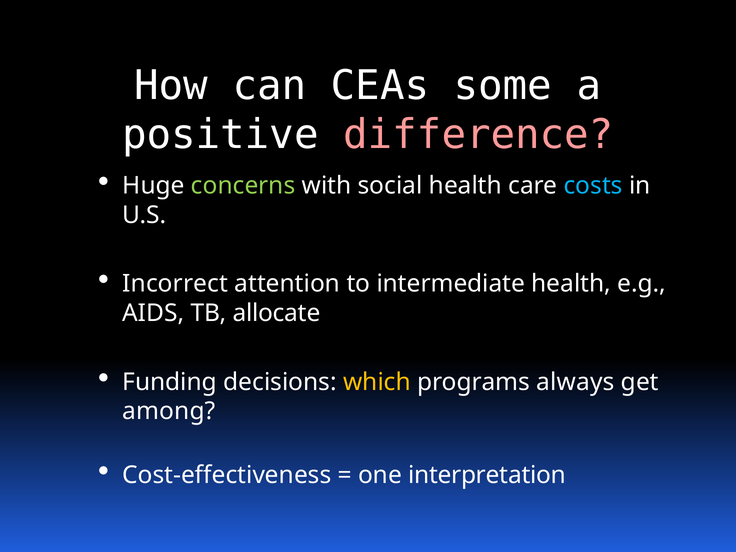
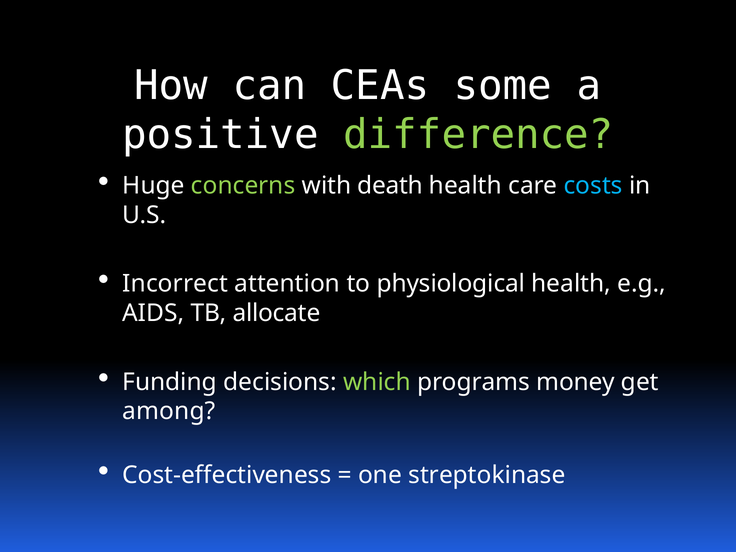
difference colour: pink -> light green (478, 135)
social: social -> death (390, 186)
intermediate: intermediate -> physiological (451, 284)
which colour: yellow -> light green (377, 382)
always: always -> money (576, 382)
interpretation: interpretation -> streptokinase (487, 475)
